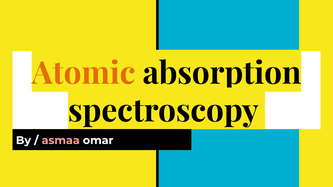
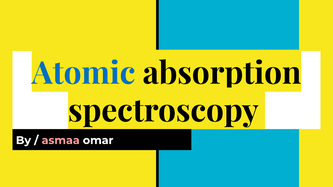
Atomic colour: orange -> blue (83, 74)
